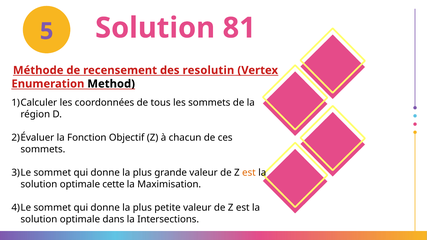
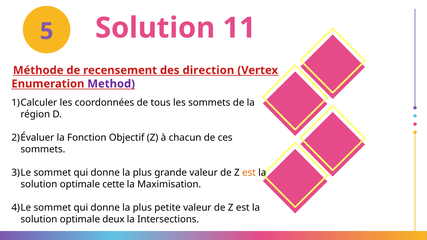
81: 81 -> 11 (239, 28)
resolutin: resolutin -> direction (208, 70)
Method colour: black -> purple (111, 84)
dans: dans -> deux (113, 219)
